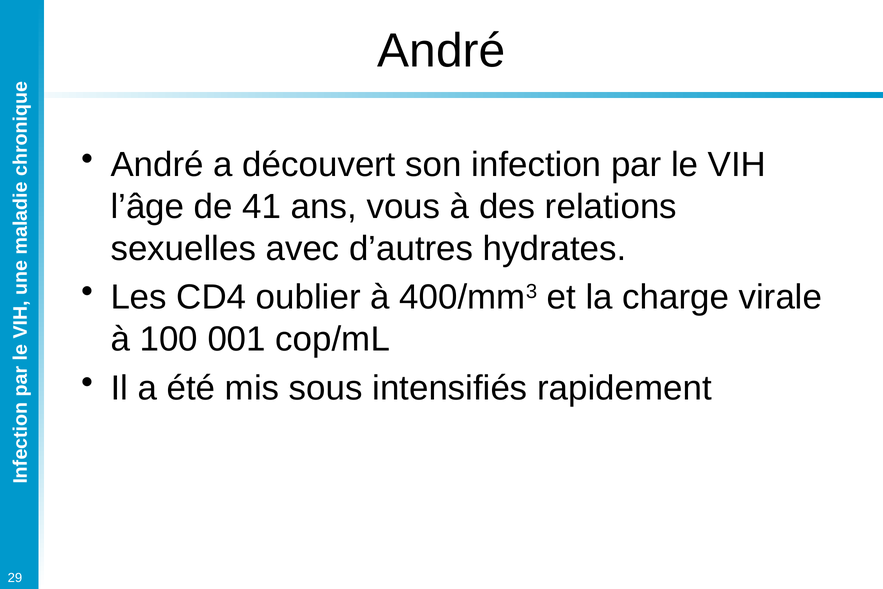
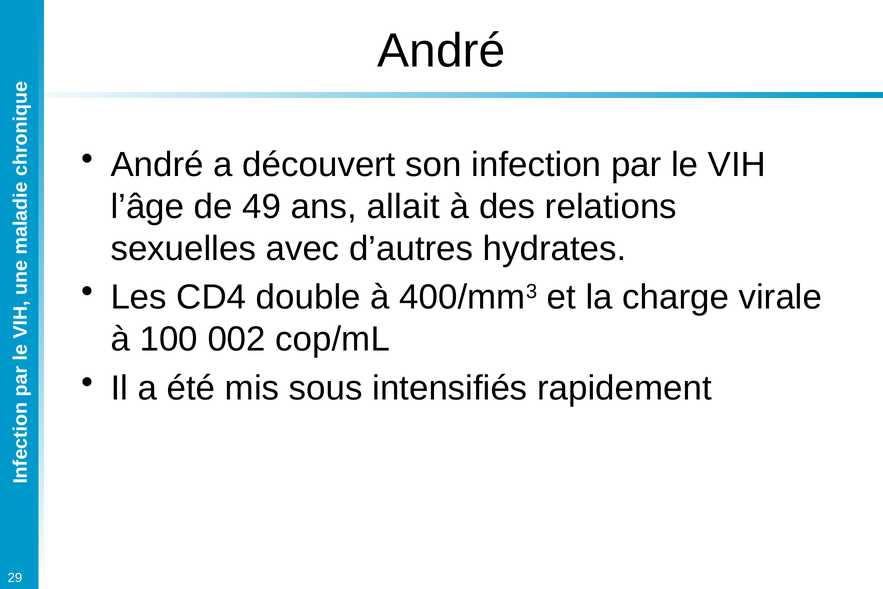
41: 41 -> 49 (262, 207)
vous: vous -> allait (403, 207)
oublier: oublier -> double (308, 297)
001: 001 -> 002 (237, 339)
